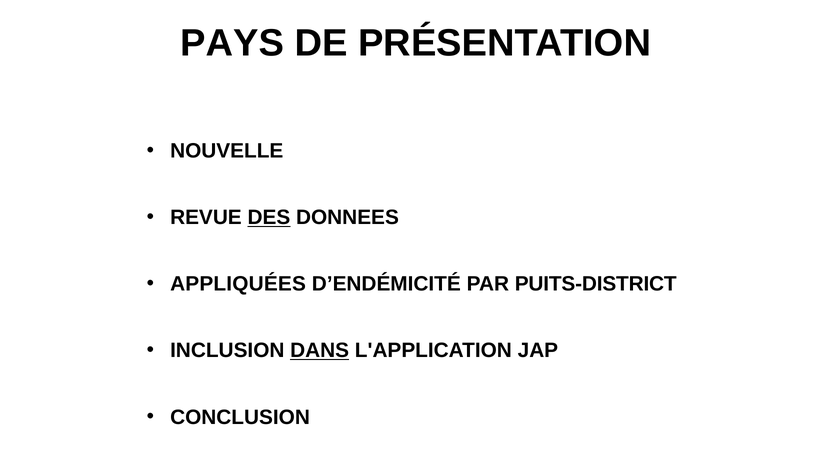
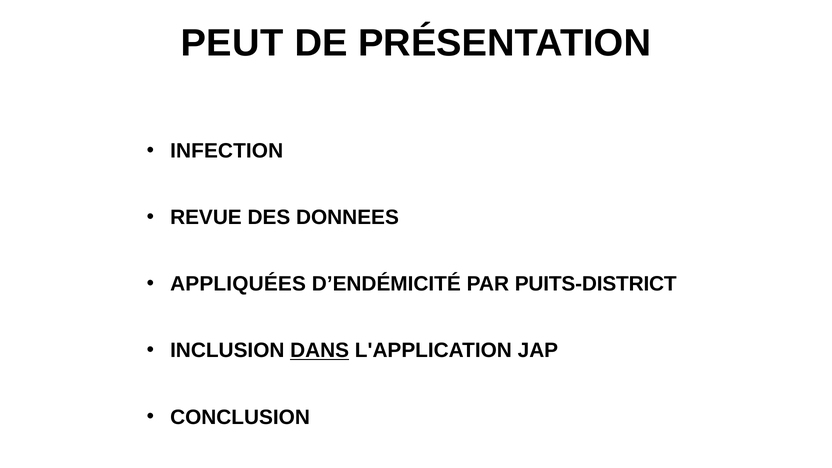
PAYS: PAYS -> PEUT (232, 43)
NOUVELLE: NOUVELLE -> INFECTION (227, 151)
DES underline: present -> none (269, 217)
